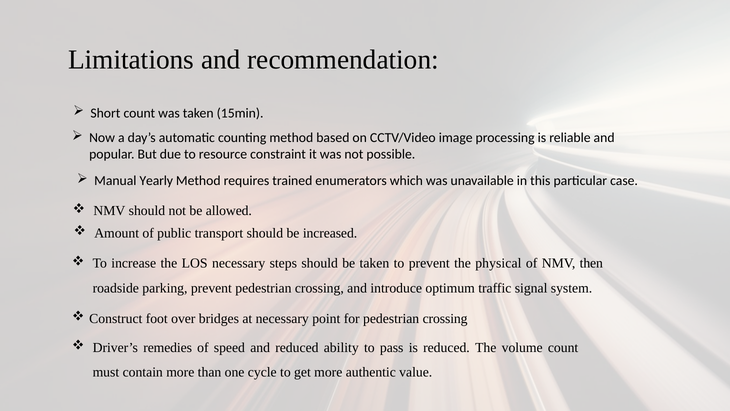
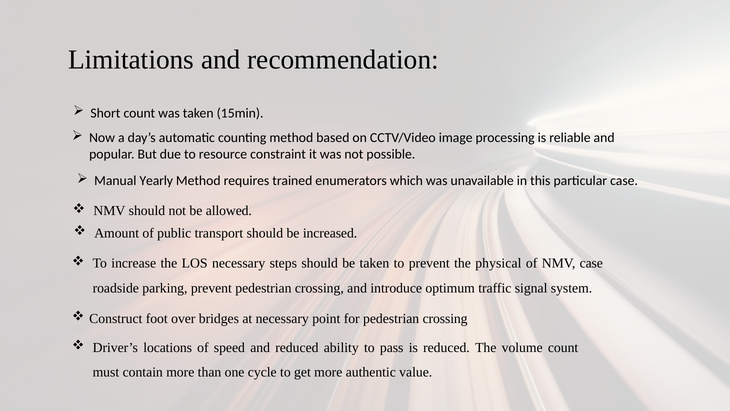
NMV then: then -> case (591, 263)
remedies: remedies -> locations (168, 347)
